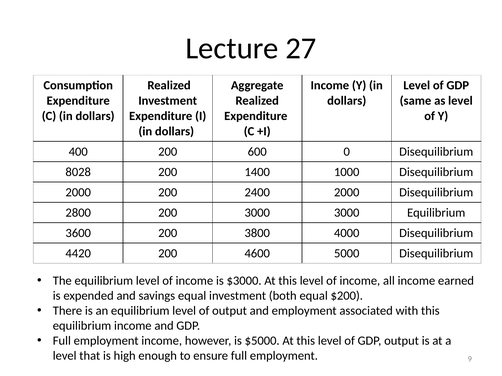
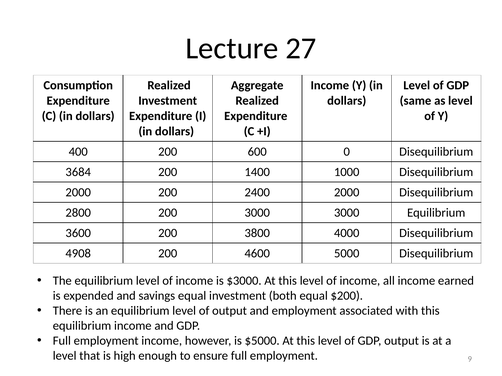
8028: 8028 -> 3684 (78, 172)
4420: 4420 -> 4908 (78, 254)
